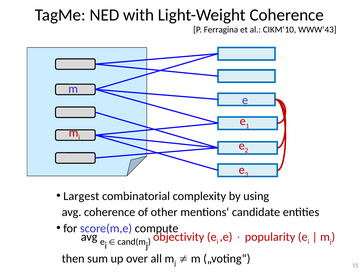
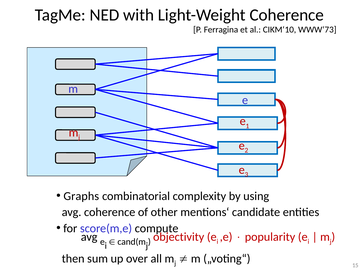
WWW‘43: WWW‘43 -> WWW‘73 (317, 30)
Largest: Largest -> Graphs (81, 196)
